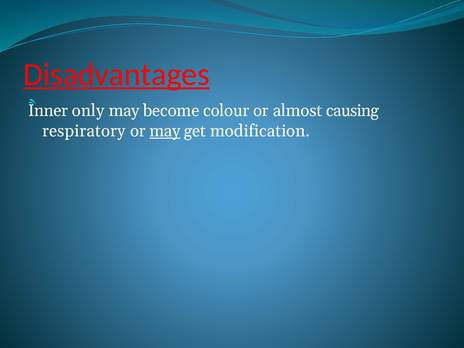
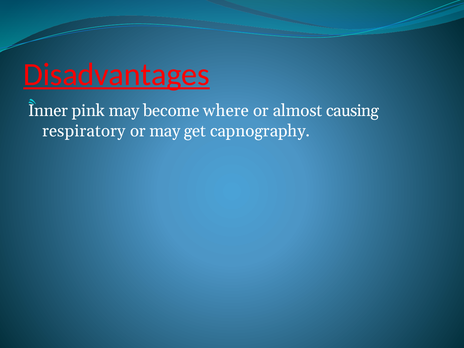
only: only -> pink (88, 111)
colour: colour -> where (226, 111)
may underline: present -> none (165, 131)
modification: modification -> capnography (260, 131)
